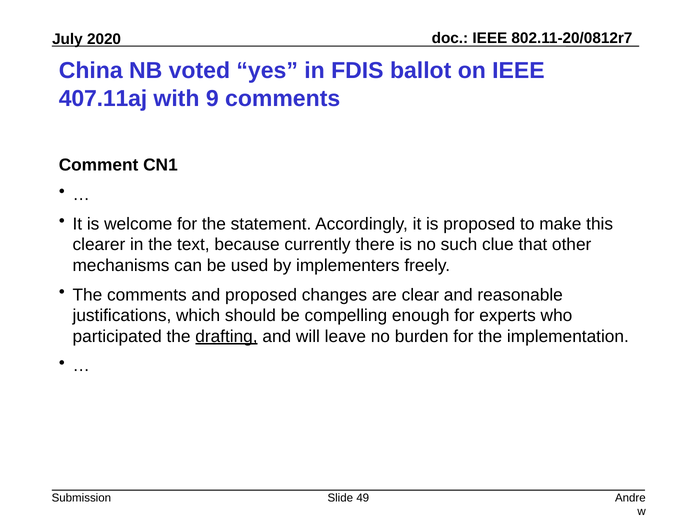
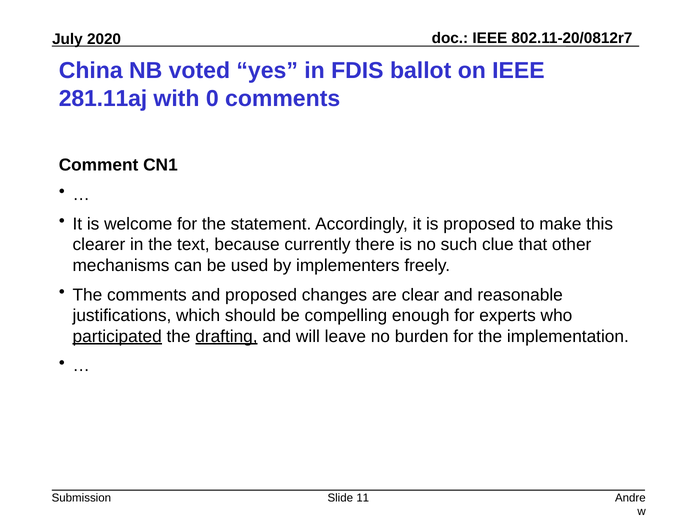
407.11aj: 407.11aj -> 281.11aj (103, 98)
9: 9 -> 0 (212, 98)
participated underline: none -> present (117, 336)
49: 49 -> 11 (363, 497)
